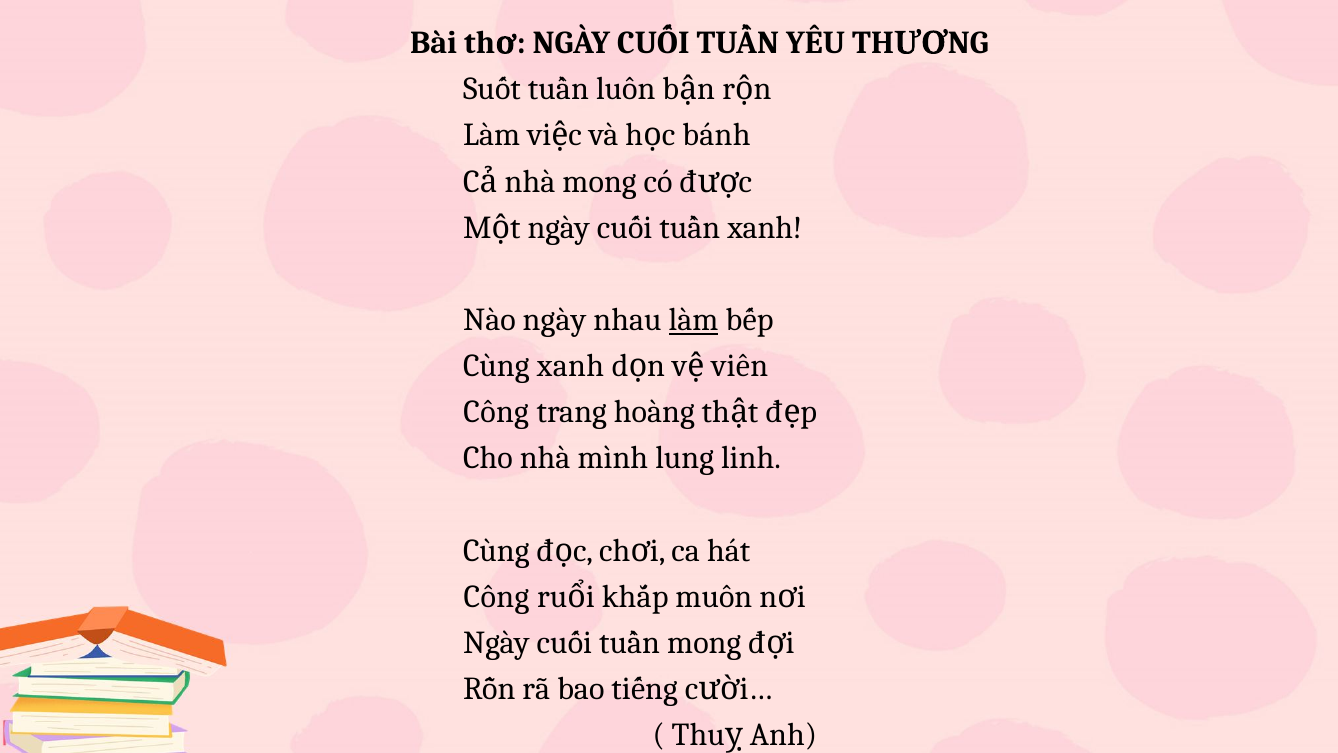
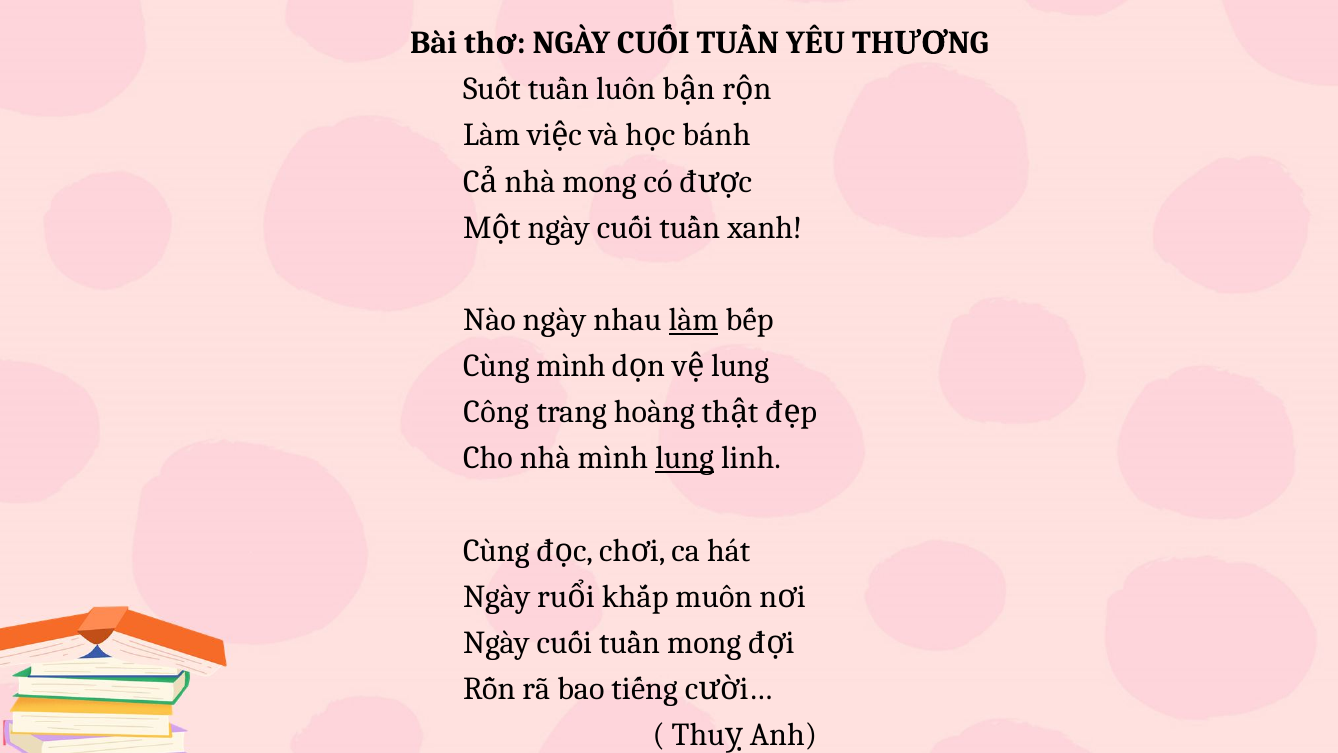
Cùng xanh: xanh -> mình (571, 366)
viên: viên -> lung (740, 366)
lung underline: none -> present (685, 458)
Công: Công -> Ngày (497, 596)
